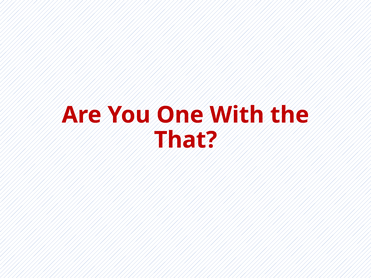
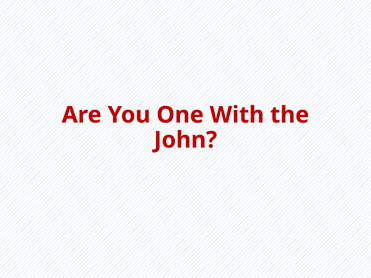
That: That -> John (186, 140)
